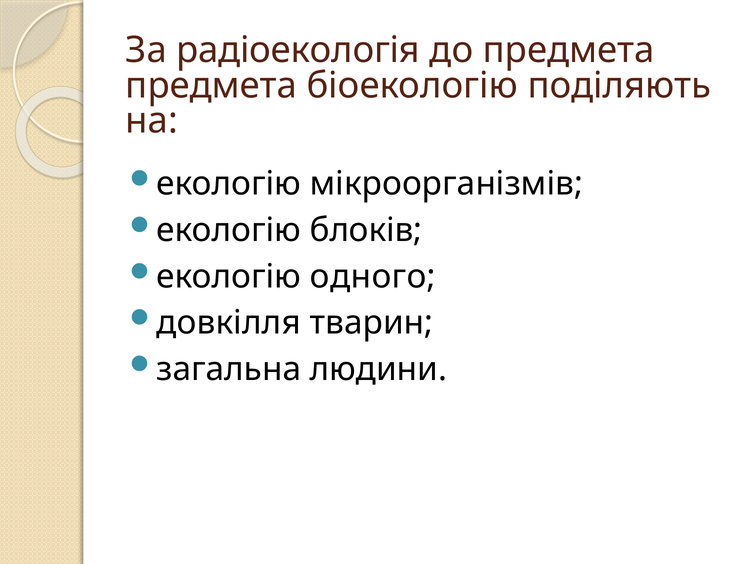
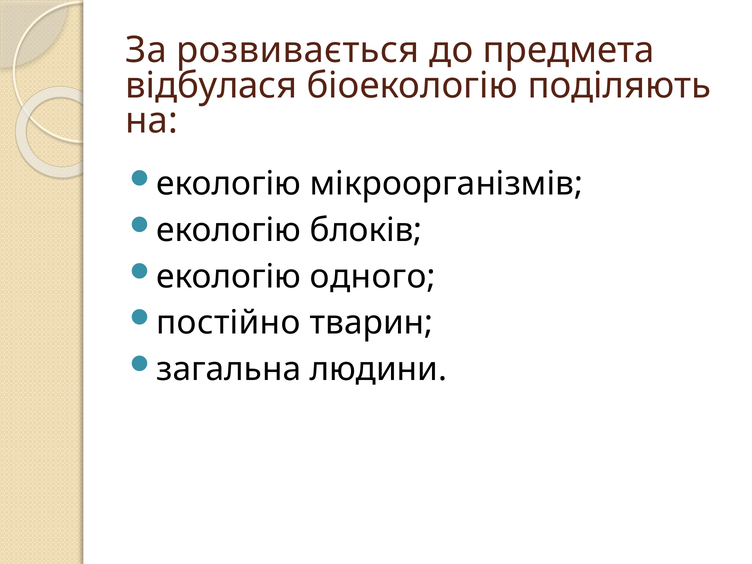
радіоекологія: радіоекологія -> розвивається (298, 50)
предмета: предмета -> відбулася (211, 85)
довкілля: довкілля -> постійно (229, 323)
